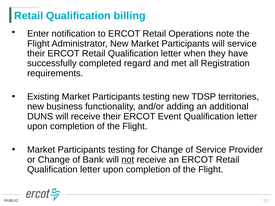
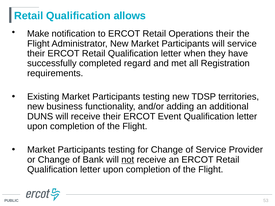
billing: billing -> allows (130, 16)
Enter: Enter -> Make (38, 34)
Operations note: note -> their (225, 34)
